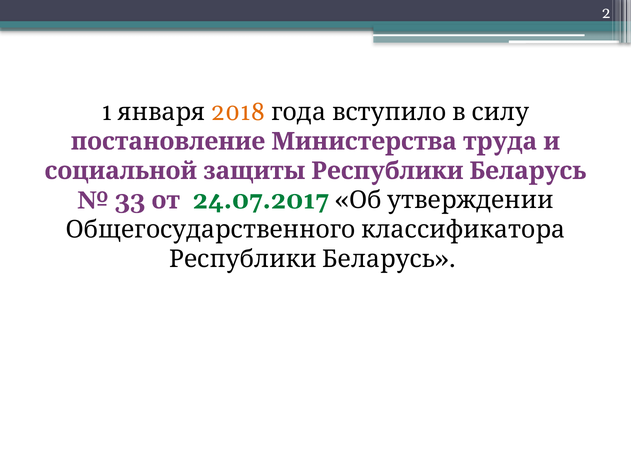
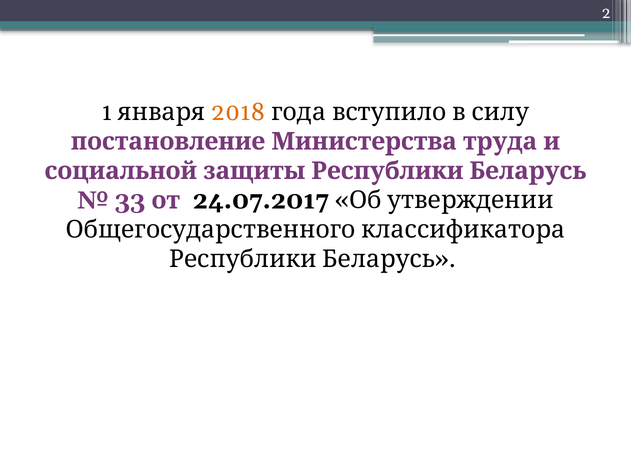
24.07.2017 colour: green -> black (261, 200)
